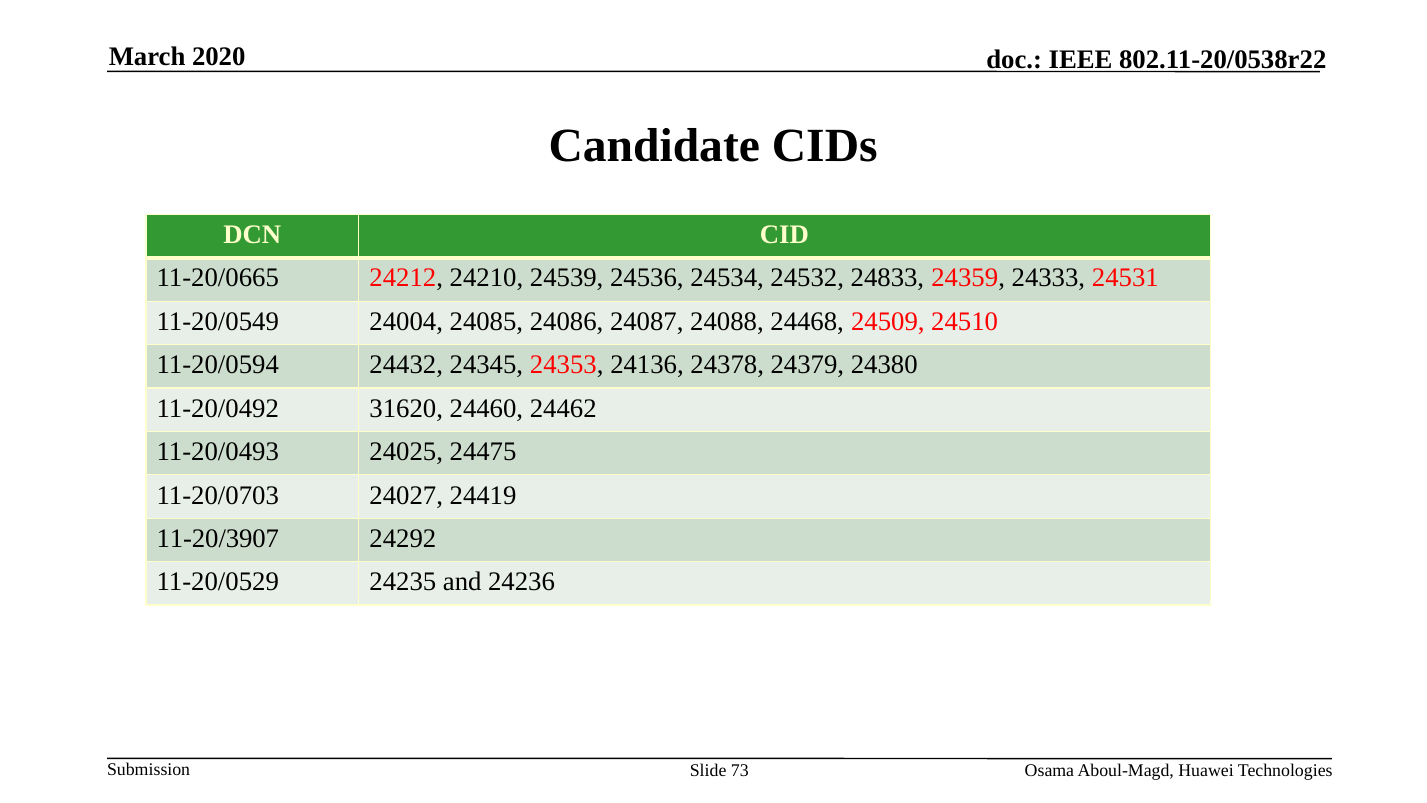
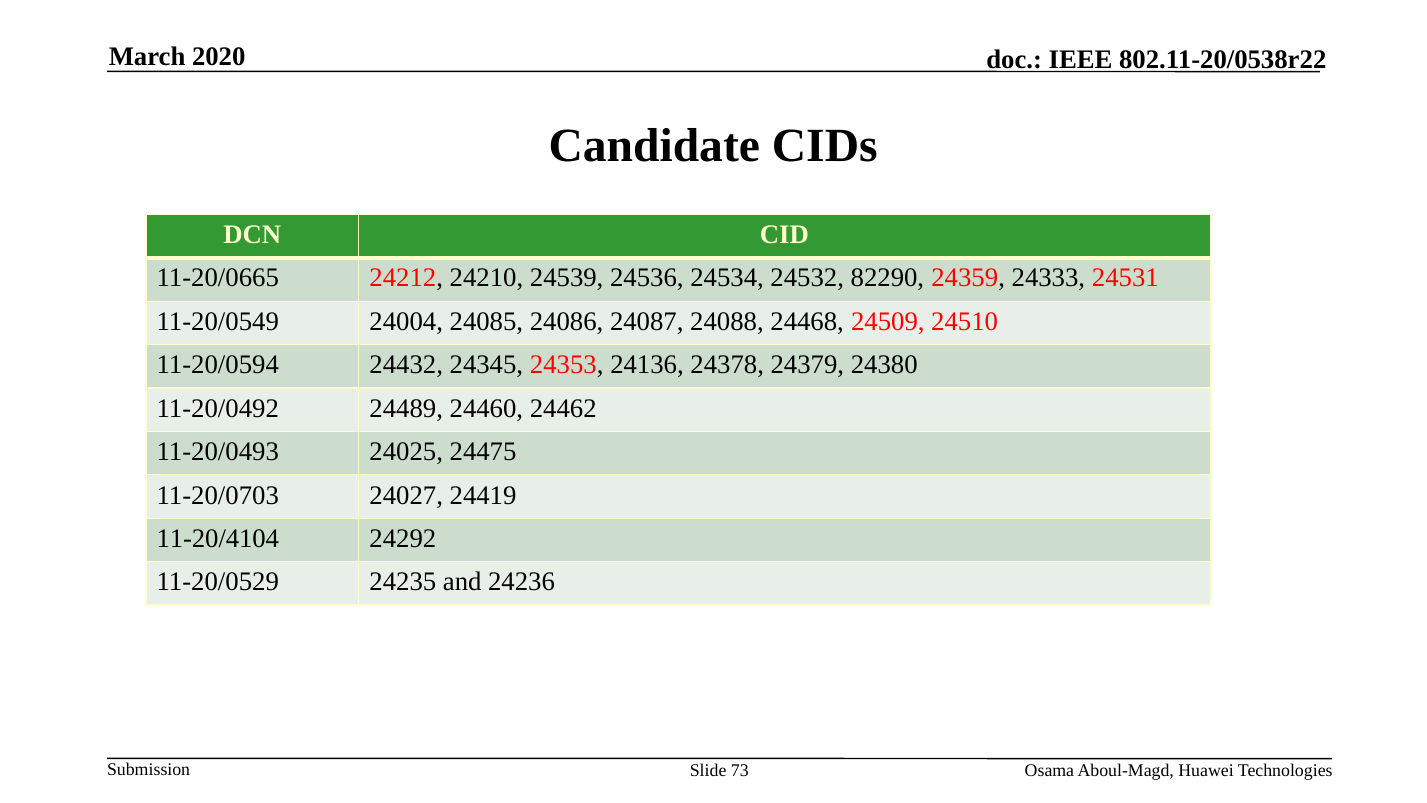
24833: 24833 -> 82290 (887, 278)
31620: 31620 -> 24489 (406, 408)
11-20/3907: 11-20/3907 -> 11-20/4104 (218, 538)
